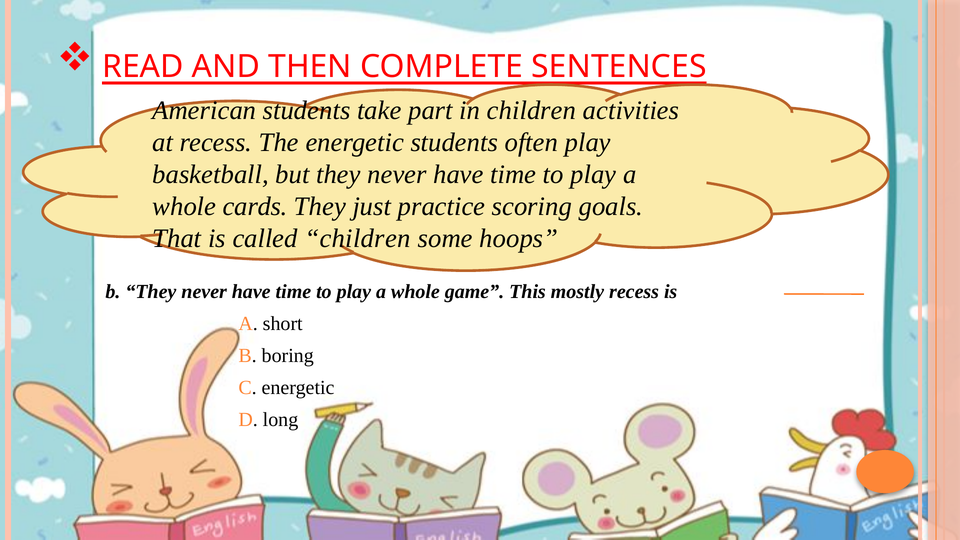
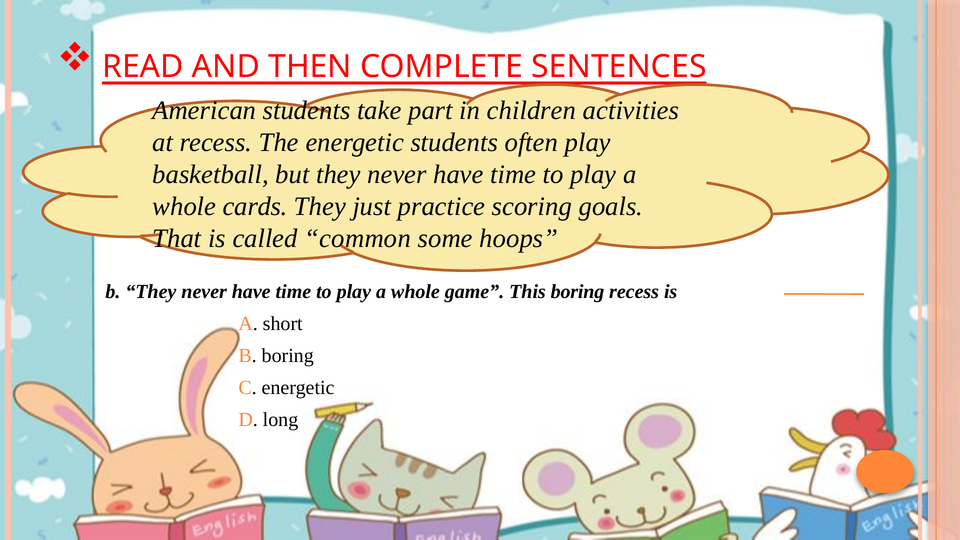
called children: children -> common (358, 239)
This mostly: mostly -> boring (578, 291)
